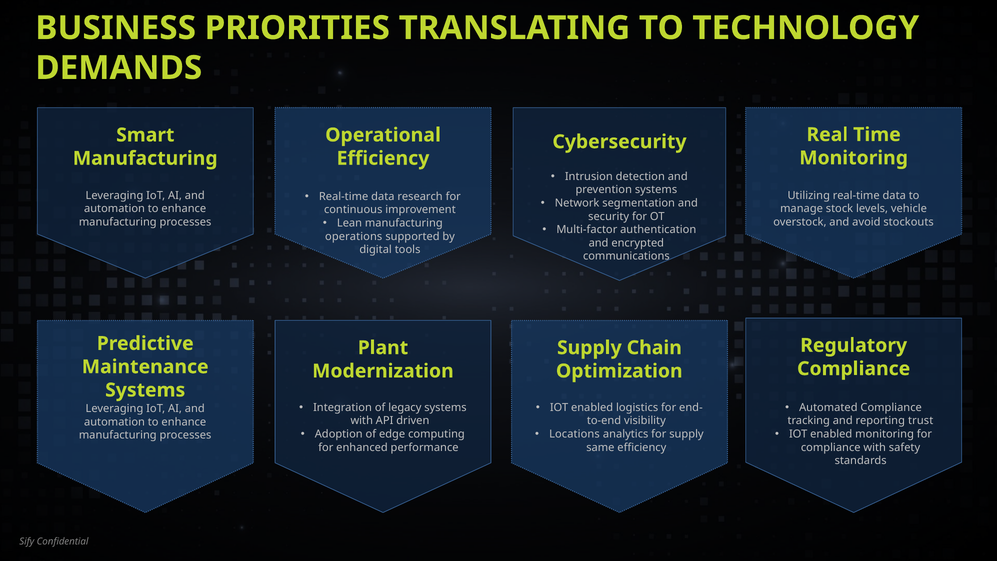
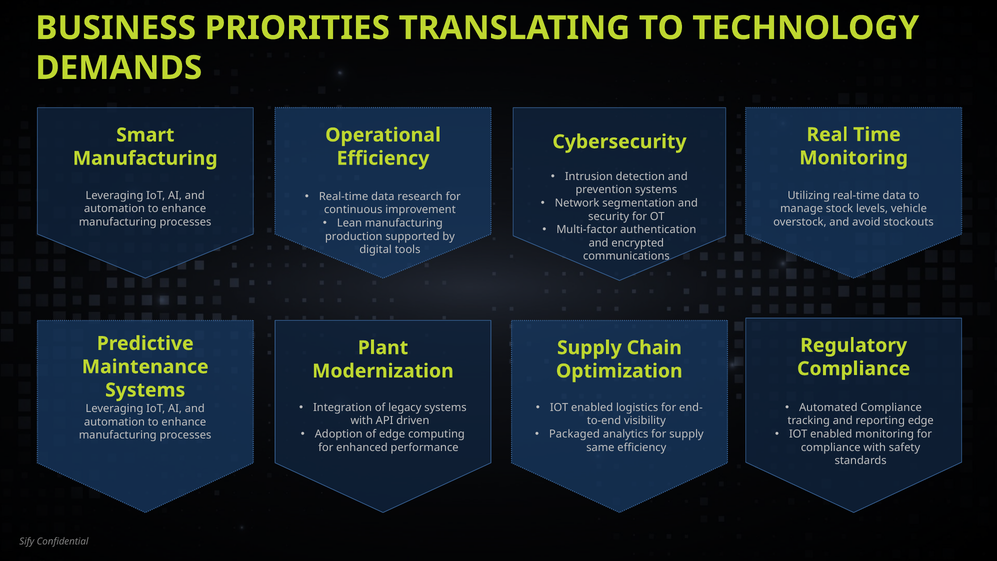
operations: operations -> production (354, 236)
reporting trust: trust -> edge (921, 421)
Locations: Locations -> Packaged (574, 434)
